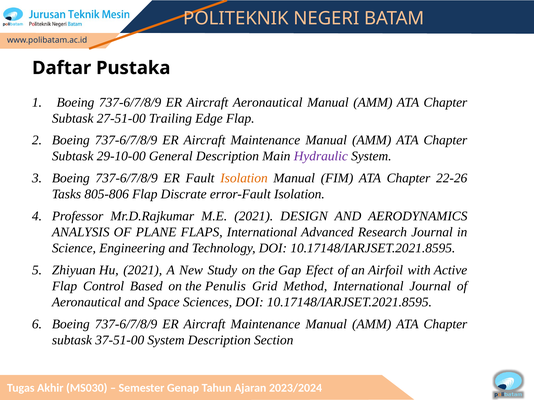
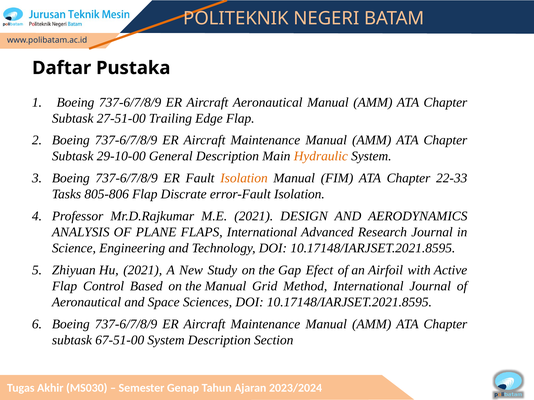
Hydraulic colour: purple -> orange (321, 156)
22-26: 22-26 -> 22-33 (452, 178)
the Penulis: Penulis -> Manual (226, 286)
37-51-00: 37-51-00 -> 67-51-00 (120, 340)
